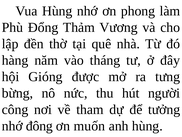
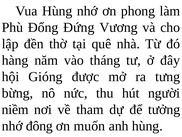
Thảm: Thảm -> Đứng (79, 27)
công: công -> niềm (15, 109)
